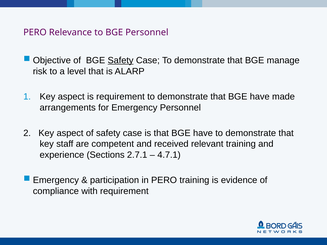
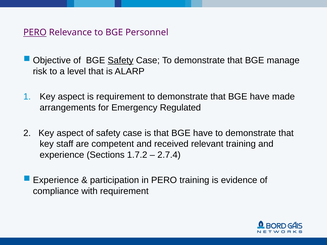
PERO underline: none -> present (35, 33)
Emergency Personnel: Personnel -> Regulated (180, 108)
2.7.1: 2.7.1 -> 1.7.2 (137, 155)
4.7.1: 4.7.1 -> 2.7.4 (169, 155)
Emergency: Emergency -> Experience (56, 180)
